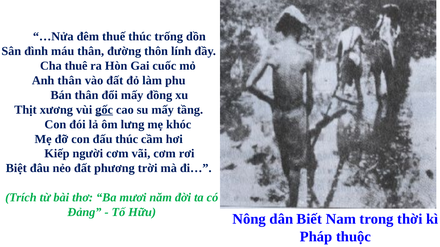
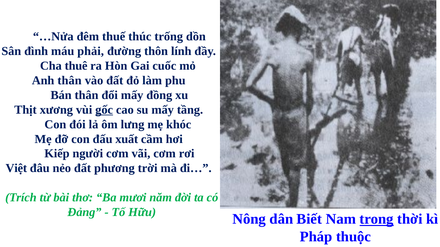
máu thân: thân -> phải (91, 51)
đấu thúc: thúc -> xuất (127, 139)
Biệt: Biệt -> Việt (16, 169)
trong underline: none -> present (377, 220)
